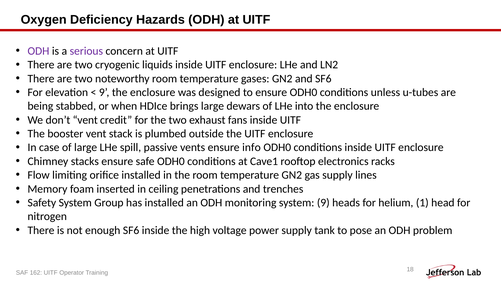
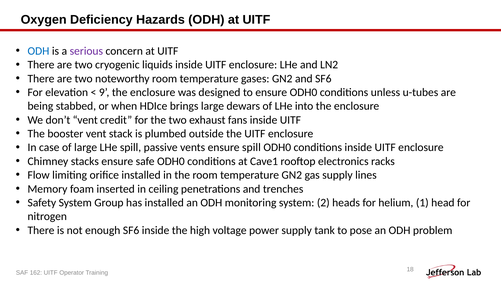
ODH colour: purple -> blue (38, 51)
ensure info: info -> spill (251, 147)
system 9: 9 -> 2 (323, 203)
